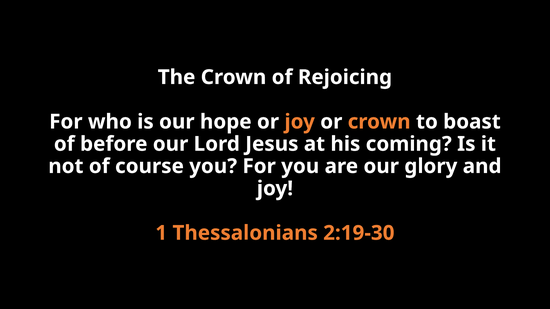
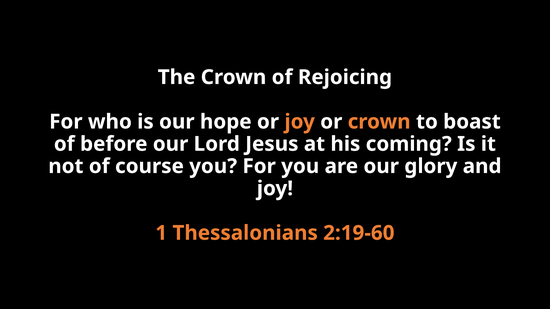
2:19-30: 2:19-30 -> 2:19-60 (359, 233)
